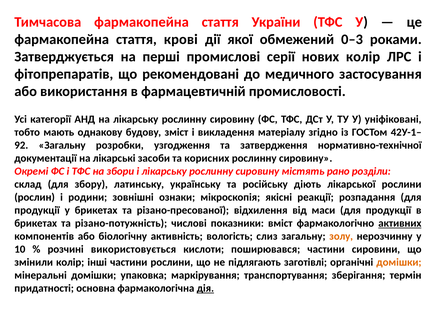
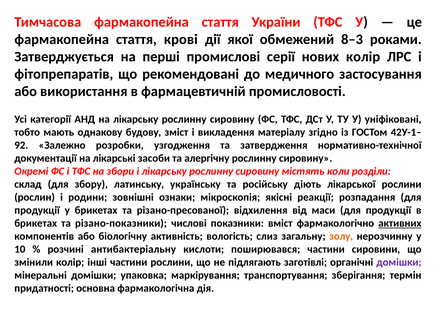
0–3: 0–3 -> 8–3 (352, 39)
Загальну: Загальну -> Залежно (62, 145)
корисних: корисних -> алергічну (207, 158)
рано: рано -> коли (338, 171)
різано-потужність: різано-потужність -> різано-показники (121, 223)
використовується: використовується -> антибактеріальну (133, 249)
домішки colour: orange -> purple (399, 262)
дія underline: present -> none (205, 288)
